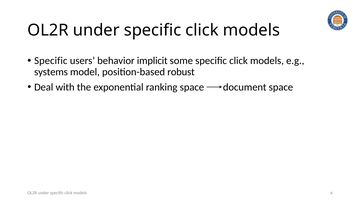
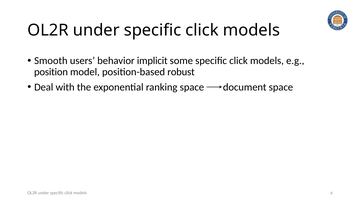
Specific: Specific -> Smooth (51, 61)
systems: systems -> position (51, 72)
